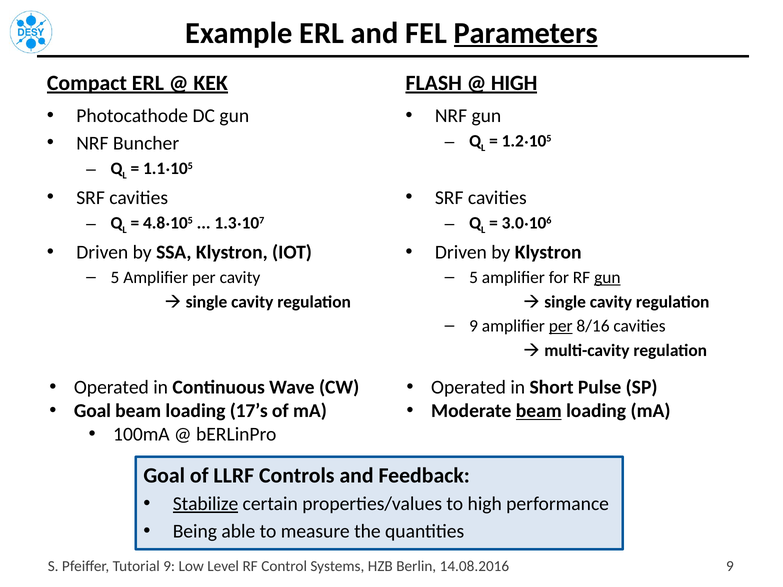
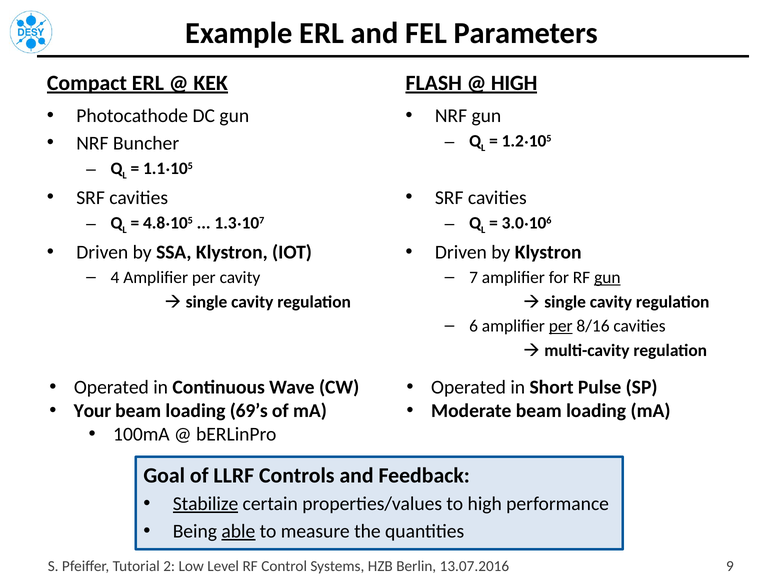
Parameters underline: present -> none (526, 33)
5: 5 -> 4 (115, 278)
5: 5 -> 7 (474, 278)
9: 9 -> 6 (474, 326)
Goal: Goal -> Your (92, 411)
17’s: 17’s -> 69’s (249, 411)
beam underline: present -> none (539, 411)
able underline: none -> present (238, 531)
Tutorial 9: 9 -> 2 (169, 566)
14.08.2016: 14.08.2016 -> 13.07.2016 (474, 566)
